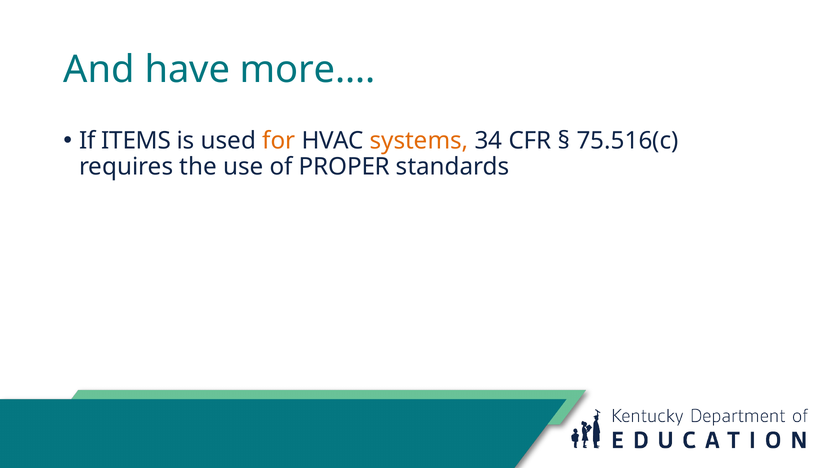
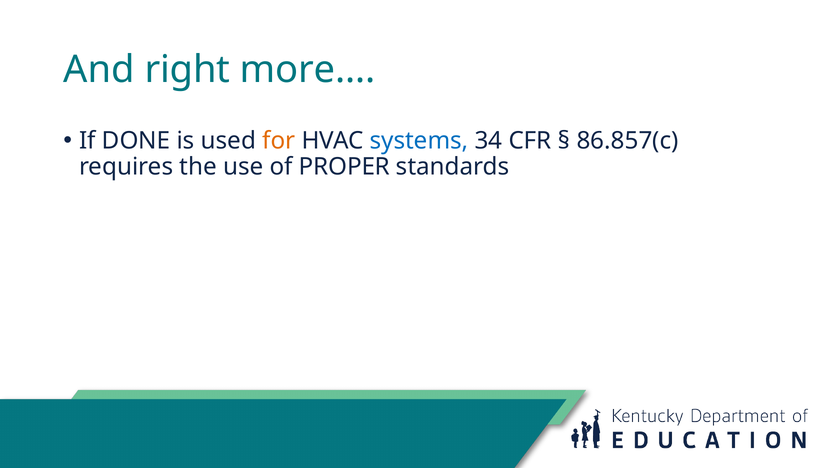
have: have -> right (187, 70)
ITEMS: ITEMS -> DONE (136, 141)
systems colour: orange -> blue (419, 141)
75.516(c: 75.516(c -> 86.857(c (628, 141)
